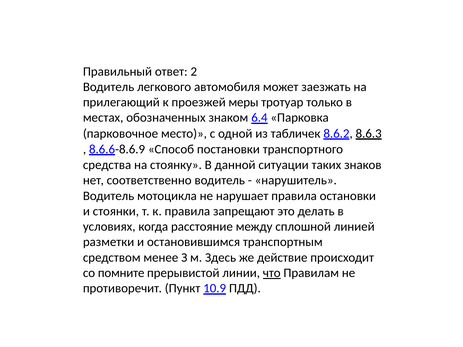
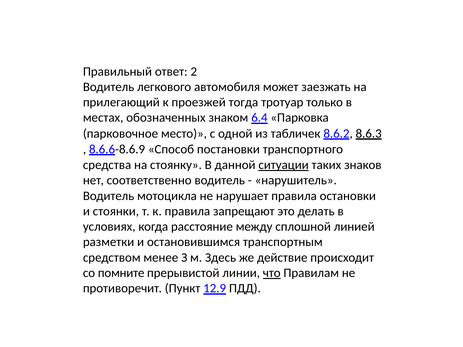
меры: меры -> тогда (243, 102)
ситуации underline: none -> present (284, 165)
10.9: 10.9 -> 12.9 (215, 289)
